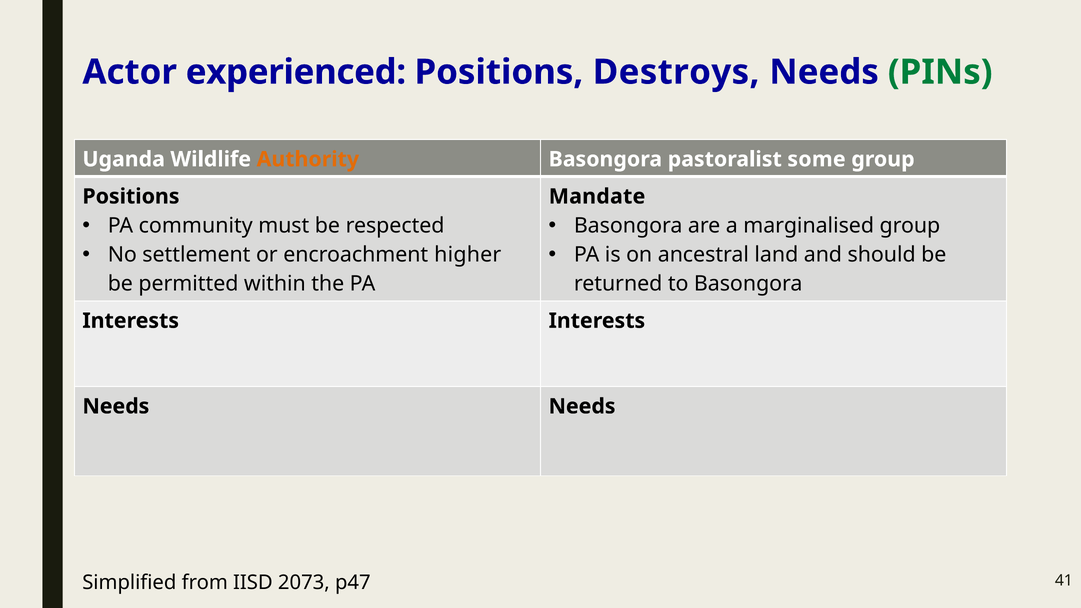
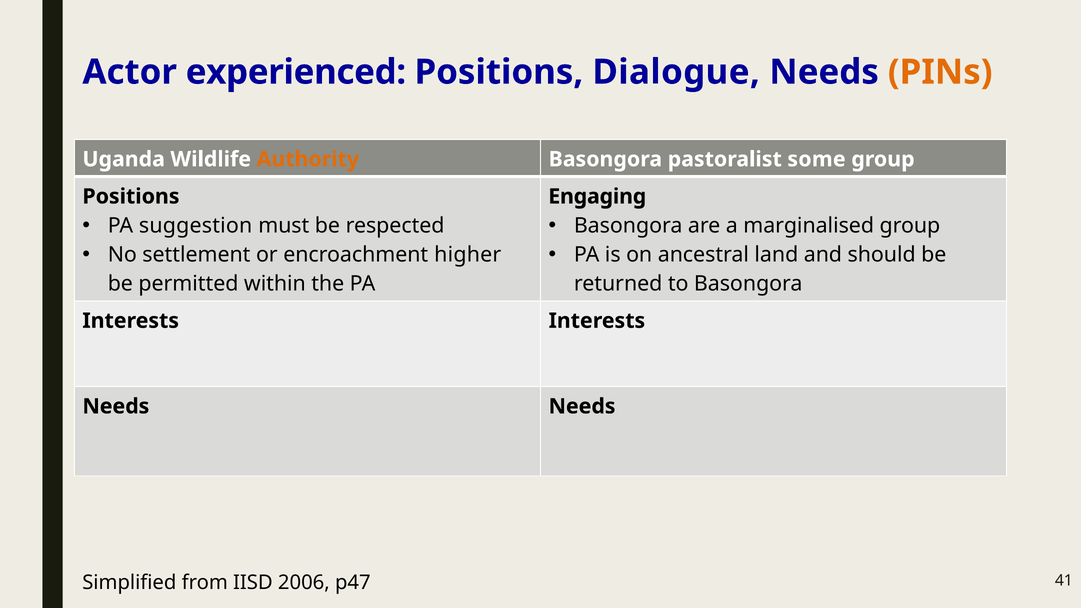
Destroys: Destroys -> Dialogue (676, 72)
PINs colour: green -> orange (940, 72)
Mandate: Mandate -> Engaging (597, 196)
community: community -> suggestion (196, 226)
2073: 2073 -> 2006 (304, 583)
